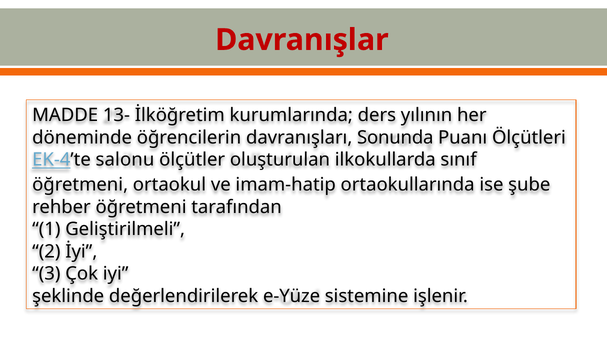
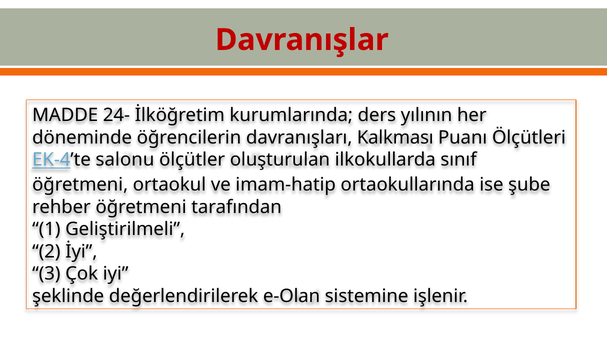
13-: 13- -> 24- (116, 115)
Sonunda: Sonunda -> Kalkması (395, 138)
e-Yüze: e-Yüze -> e-Olan (292, 296)
